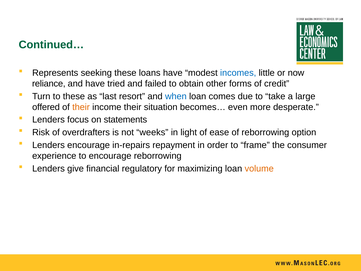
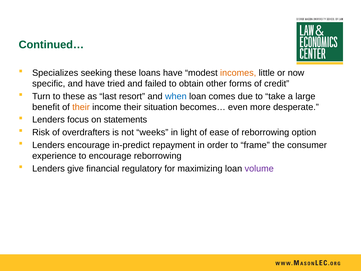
Represents: Represents -> Specializes (55, 73)
incomes colour: blue -> orange (238, 73)
reliance: reliance -> specific (49, 84)
offered: offered -> benefit (46, 107)
in-repairs: in-repairs -> in-predict (131, 145)
volume colour: orange -> purple (259, 168)
